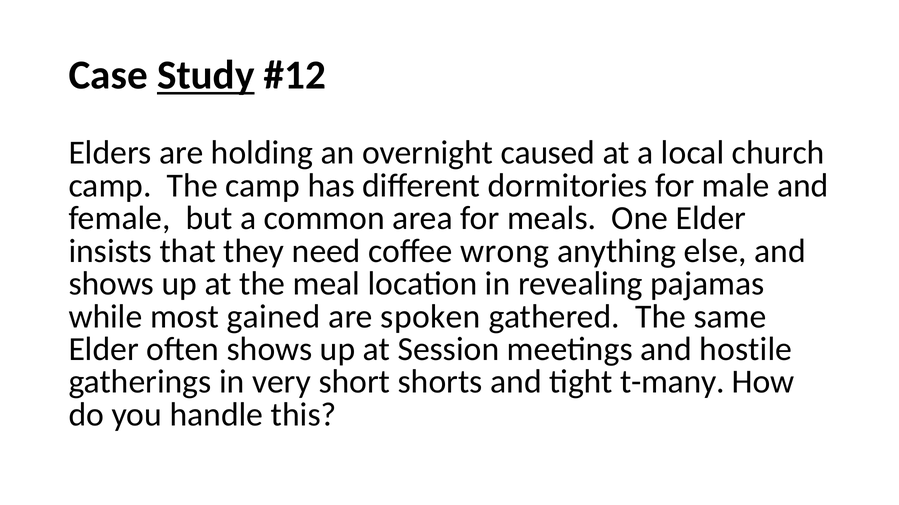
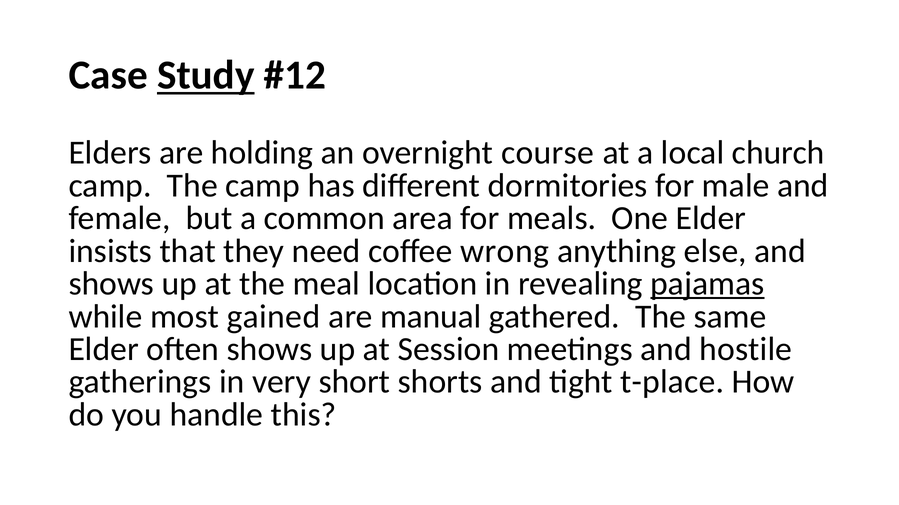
caused: caused -> course (548, 153)
pajamas underline: none -> present (707, 284)
spoken: spoken -> manual (431, 317)
t-many: t-many -> t-place (672, 382)
